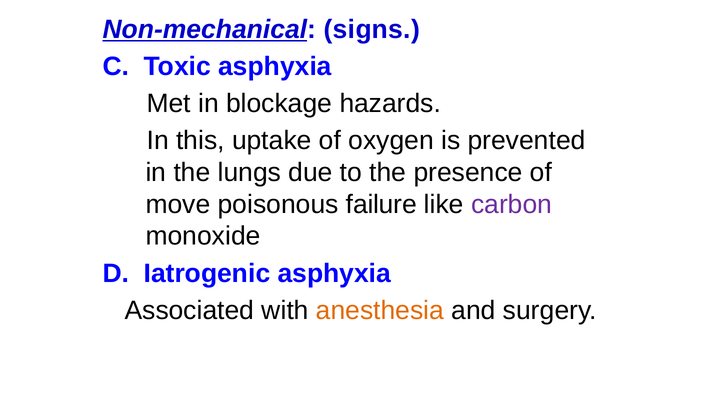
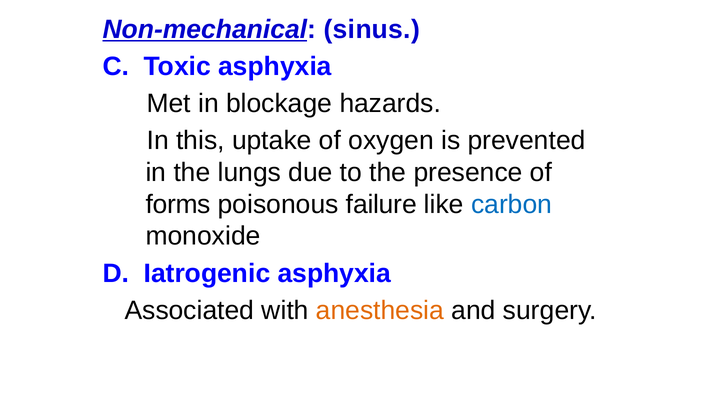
signs: signs -> sinus (372, 29)
move: move -> forms (178, 204)
carbon colour: purple -> blue (512, 204)
